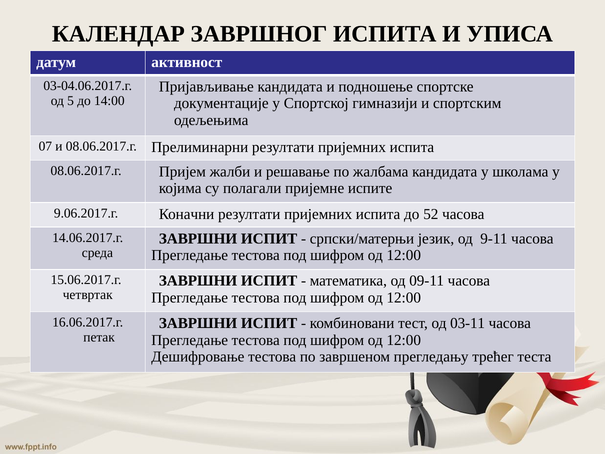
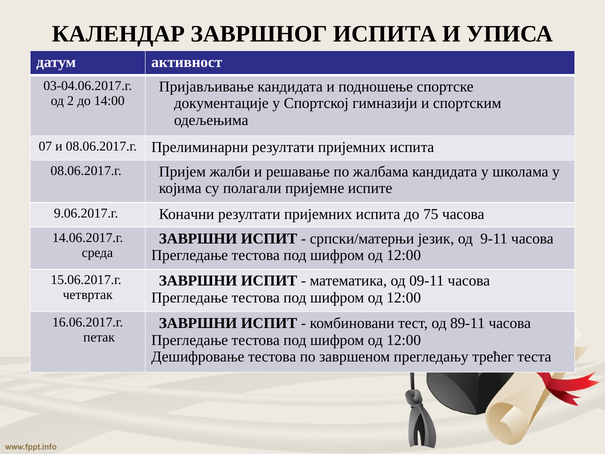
5: 5 -> 2 (71, 101)
52: 52 -> 75 (431, 214)
03-11: 03-11 -> 89-11 (468, 323)
